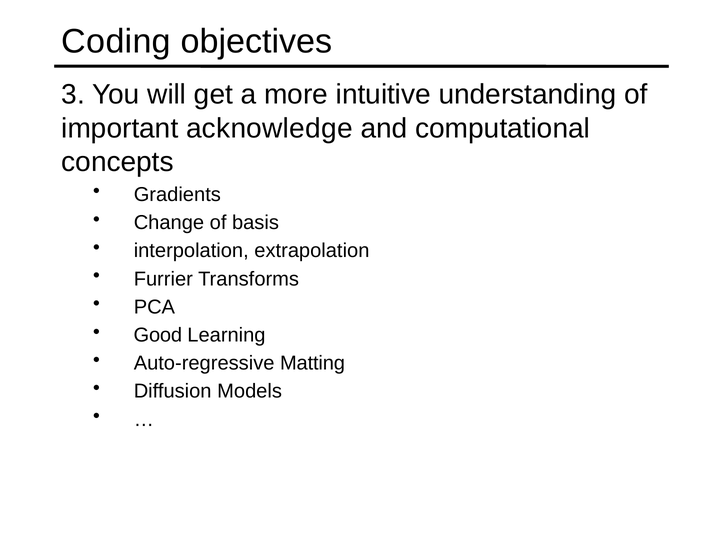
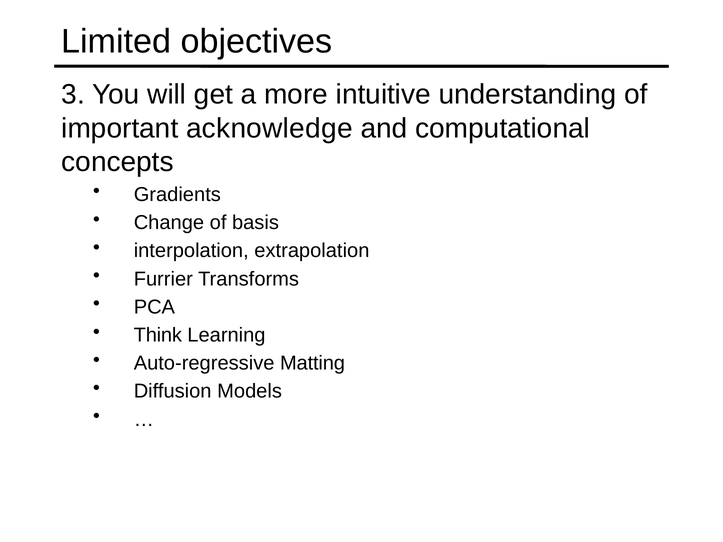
Coding: Coding -> Limited (116, 42)
Good: Good -> Think (158, 335)
